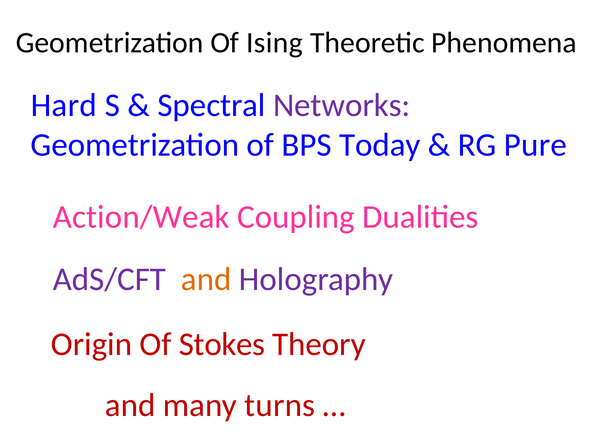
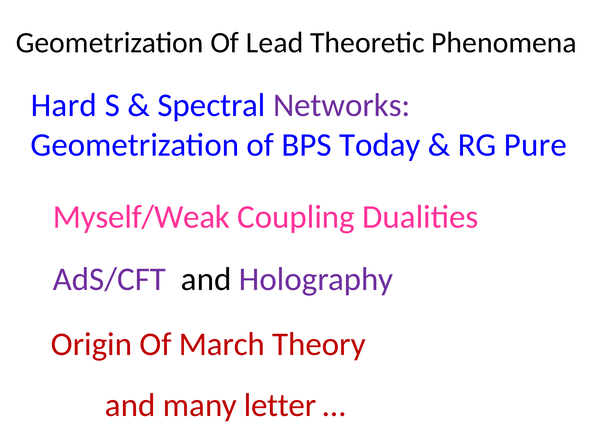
Ising: Ising -> Lead (275, 43)
Action/Weak: Action/Weak -> Myself/Weak (141, 217)
and colour: orange -> black (206, 279)
Stokes: Stokes -> March (222, 344)
turns: turns -> letter (280, 405)
